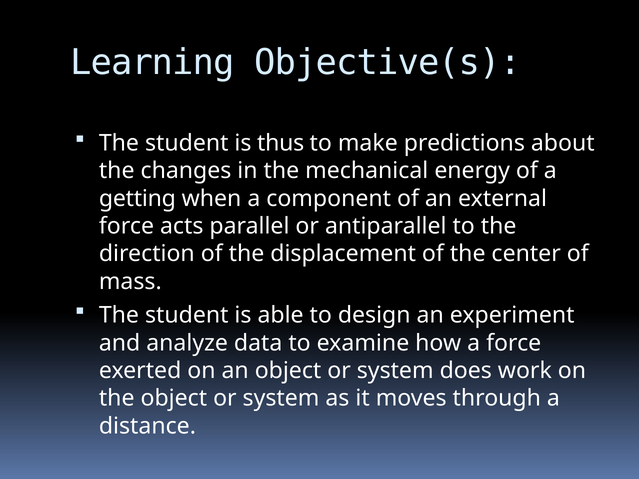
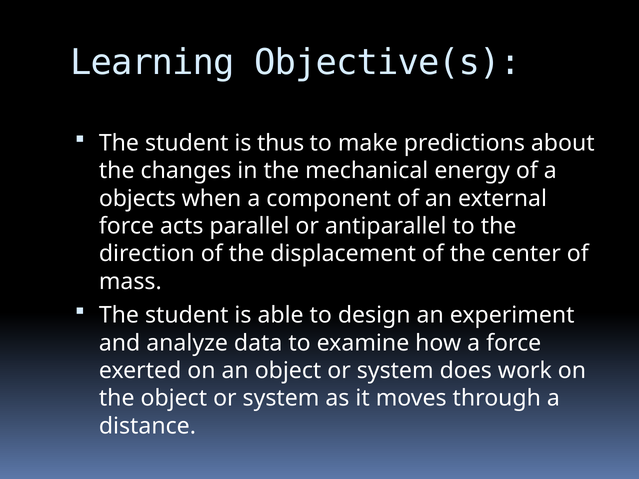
getting: getting -> objects (137, 199)
